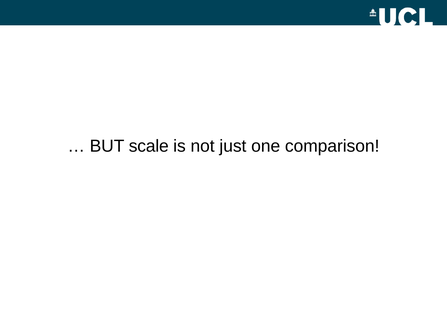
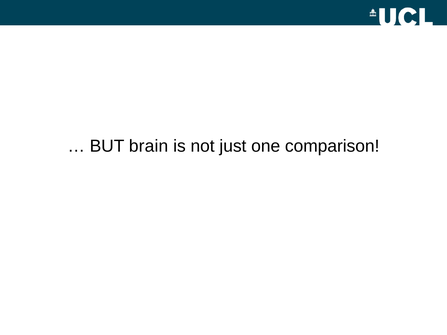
scale: scale -> brain (149, 146)
